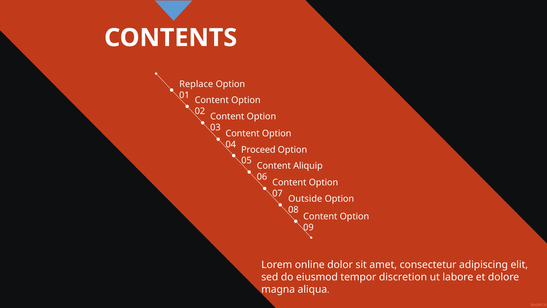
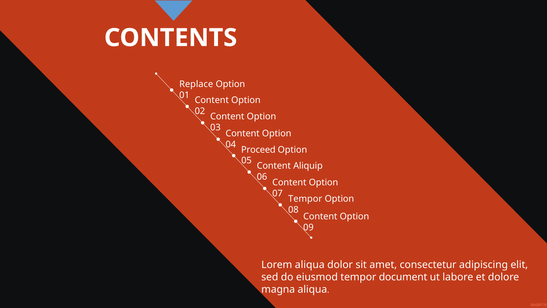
Outside: Outside -> Tempor (305, 199)
Lorem online: online -> aliqua (310, 265)
discretion: discretion -> document (403, 277)
